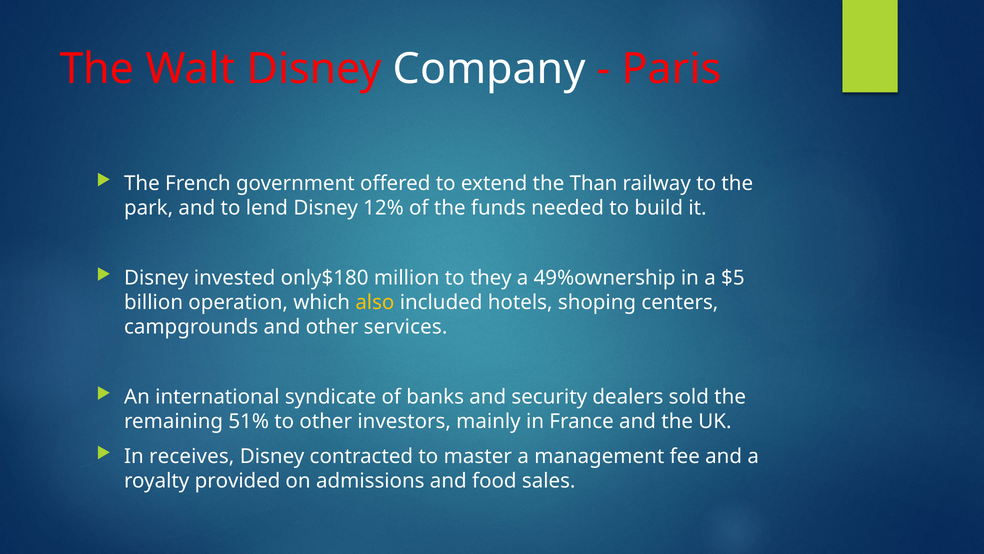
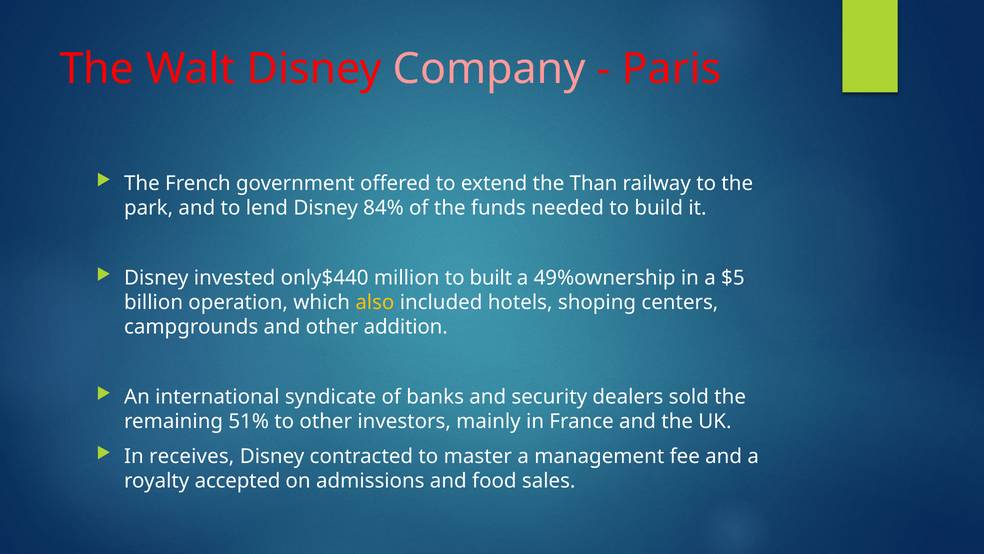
Company colour: white -> pink (489, 69)
12%: 12% -> 84% (383, 208)
only$180: only$180 -> only$440 (325, 277)
they: they -> built (491, 277)
services: services -> addition (406, 327)
provided: provided -> accepted (238, 481)
